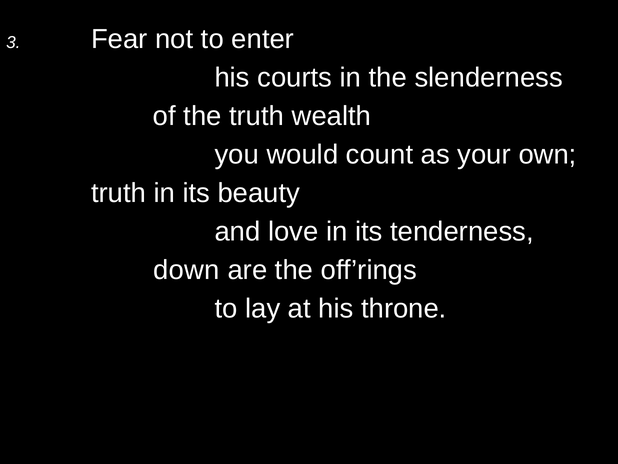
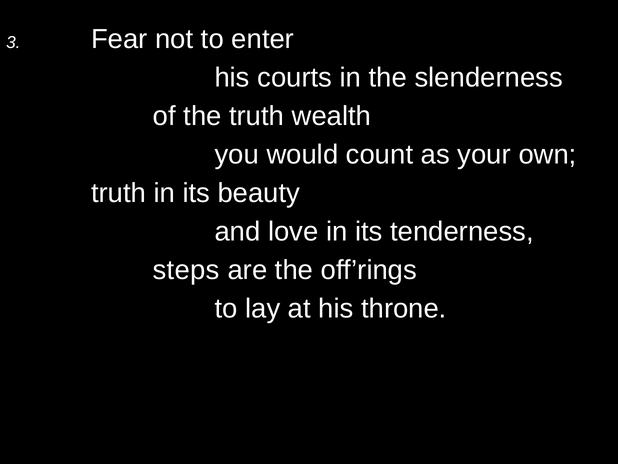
down: down -> steps (186, 270)
